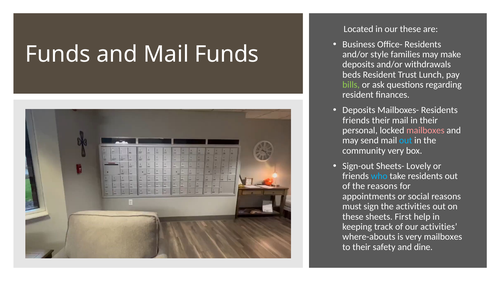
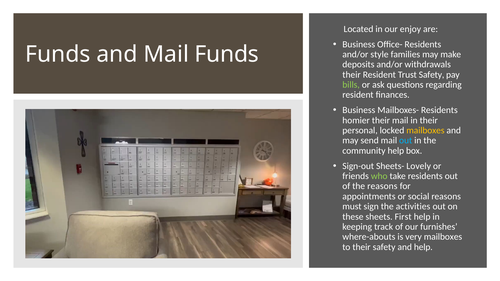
our these: these -> enjoy (410, 29)
beds: beds -> their (352, 75)
Trust Lunch: Lunch -> Safety (432, 75)
Deposits: Deposits -> Business (359, 110)
friends: friends -> homier (356, 120)
mailboxes colour: pink -> yellow (425, 131)
community very: very -> help (396, 151)
who colour: light blue -> light green (379, 176)
our activities: activities -> furnishes (439, 227)
and dine: dine -> help (423, 247)
